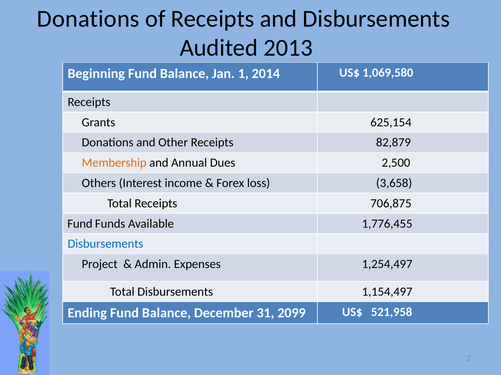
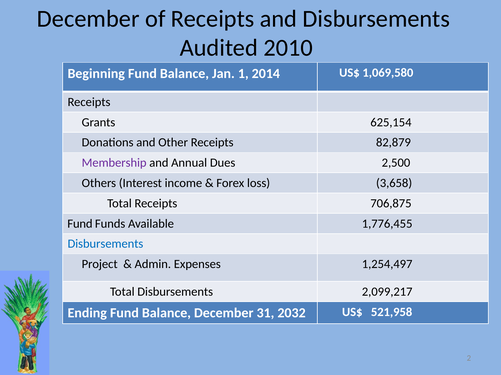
Donations: Donations -> December (88, 19)
2013: 2013 -> 2010 (288, 48)
Membership colour: orange -> purple (114, 163)
1,154,497: 1,154,497 -> 2,099,217 (387, 292)
2099: 2099 -> 2032 (292, 313)
